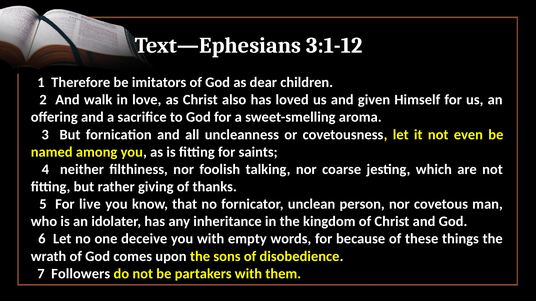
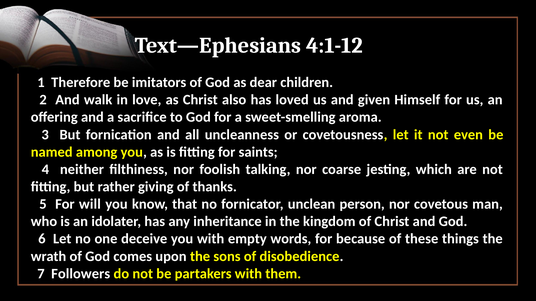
3:1-12: 3:1-12 -> 4:1-12 (334, 46)
live: live -> will (90, 204)
